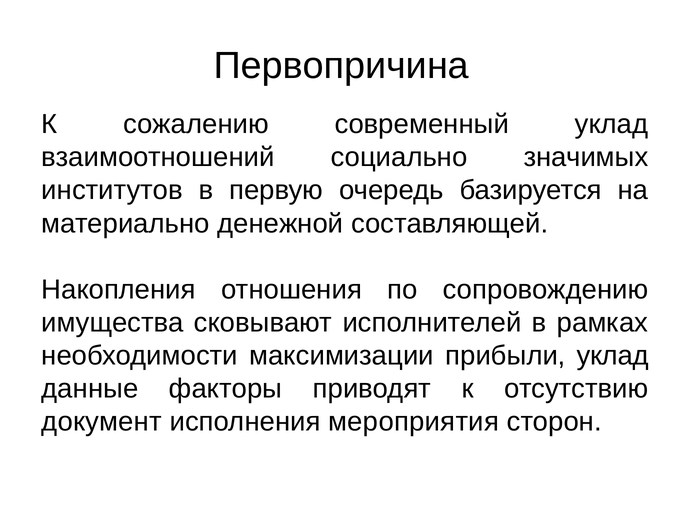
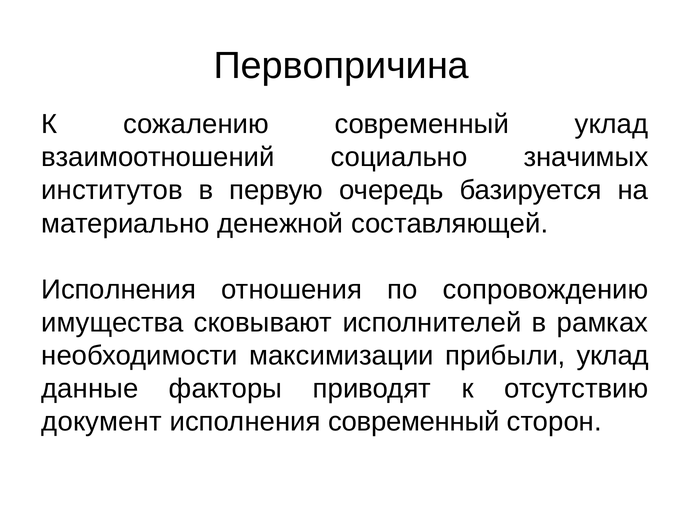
Накопления: Накопления -> Исполнения (119, 290)
исполнения мероприятия: мероприятия -> современный (414, 422)
